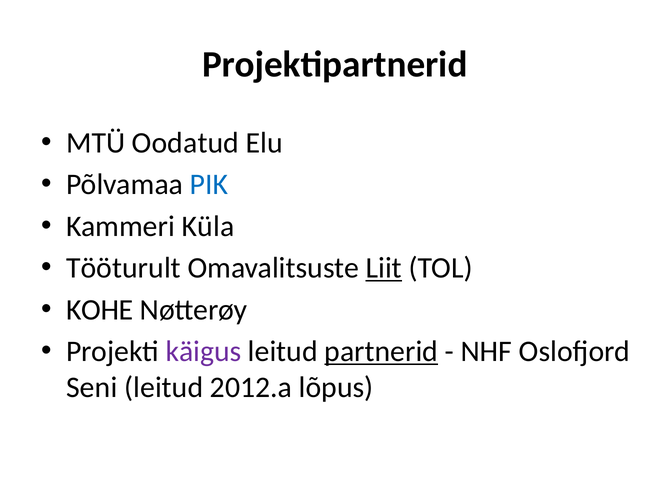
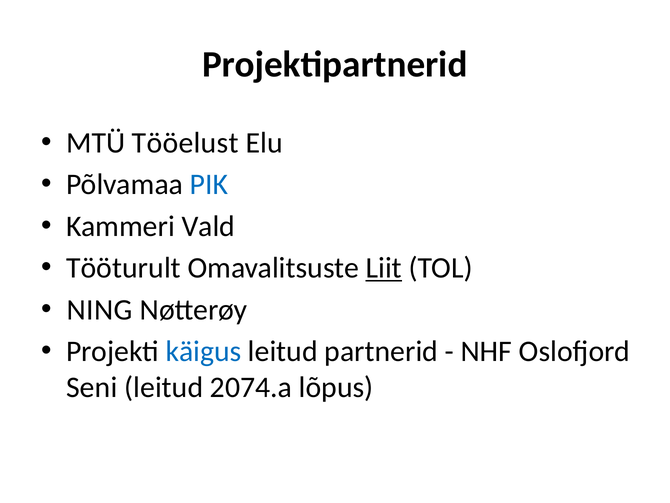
Oodatud: Oodatud -> Tööelust (185, 143)
Küla: Küla -> Vald (208, 226)
KOHE: KOHE -> NING (99, 309)
käigus colour: purple -> blue (204, 351)
partnerid underline: present -> none (381, 351)
2012.a: 2012.a -> 2074.a (251, 387)
